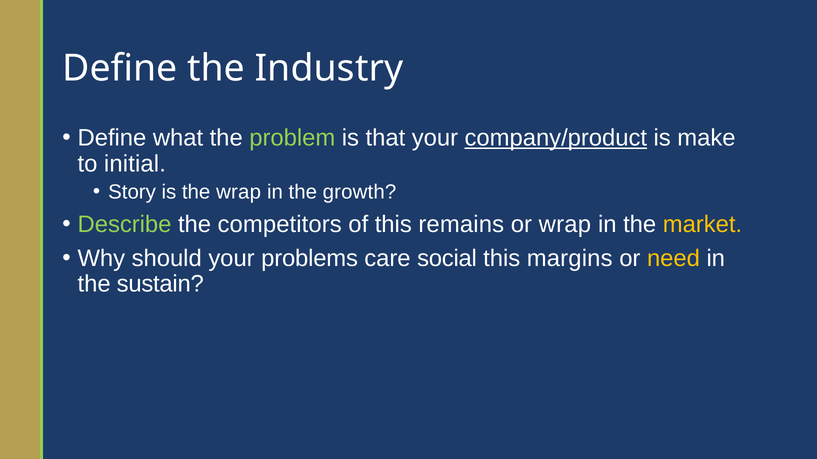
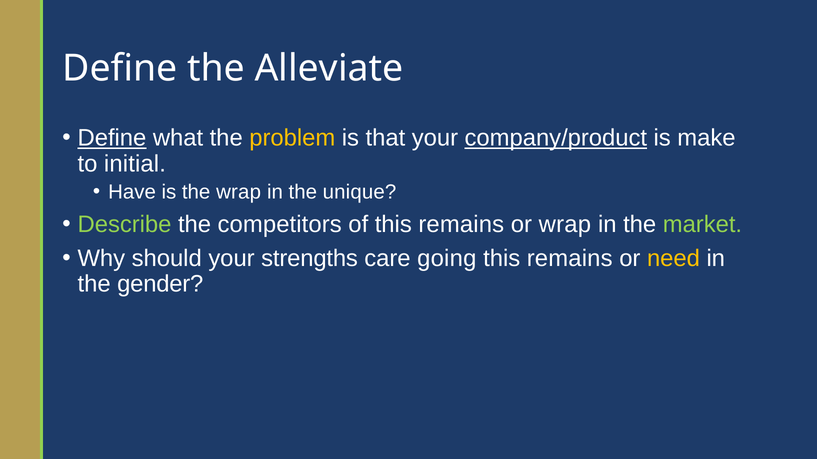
Industry: Industry -> Alleviate (329, 69)
Define underline: none -> present (112, 138)
problem colour: light green -> yellow (292, 138)
Story: Story -> Have (132, 192)
growth: growth -> unique (360, 192)
market colour: yellow -> light green (702, 224)
problems: problems -> strengths (310, 259)
social: social -> going (447, 259)
margins: margins -> remains (570, 259)
sustain: sustain -> gender (160, 284)
